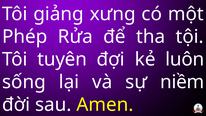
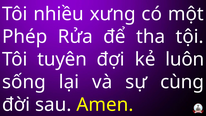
giảng: giảng -> nhiều (59, 14)
niềm: niềm -> cùng (182, 82)
